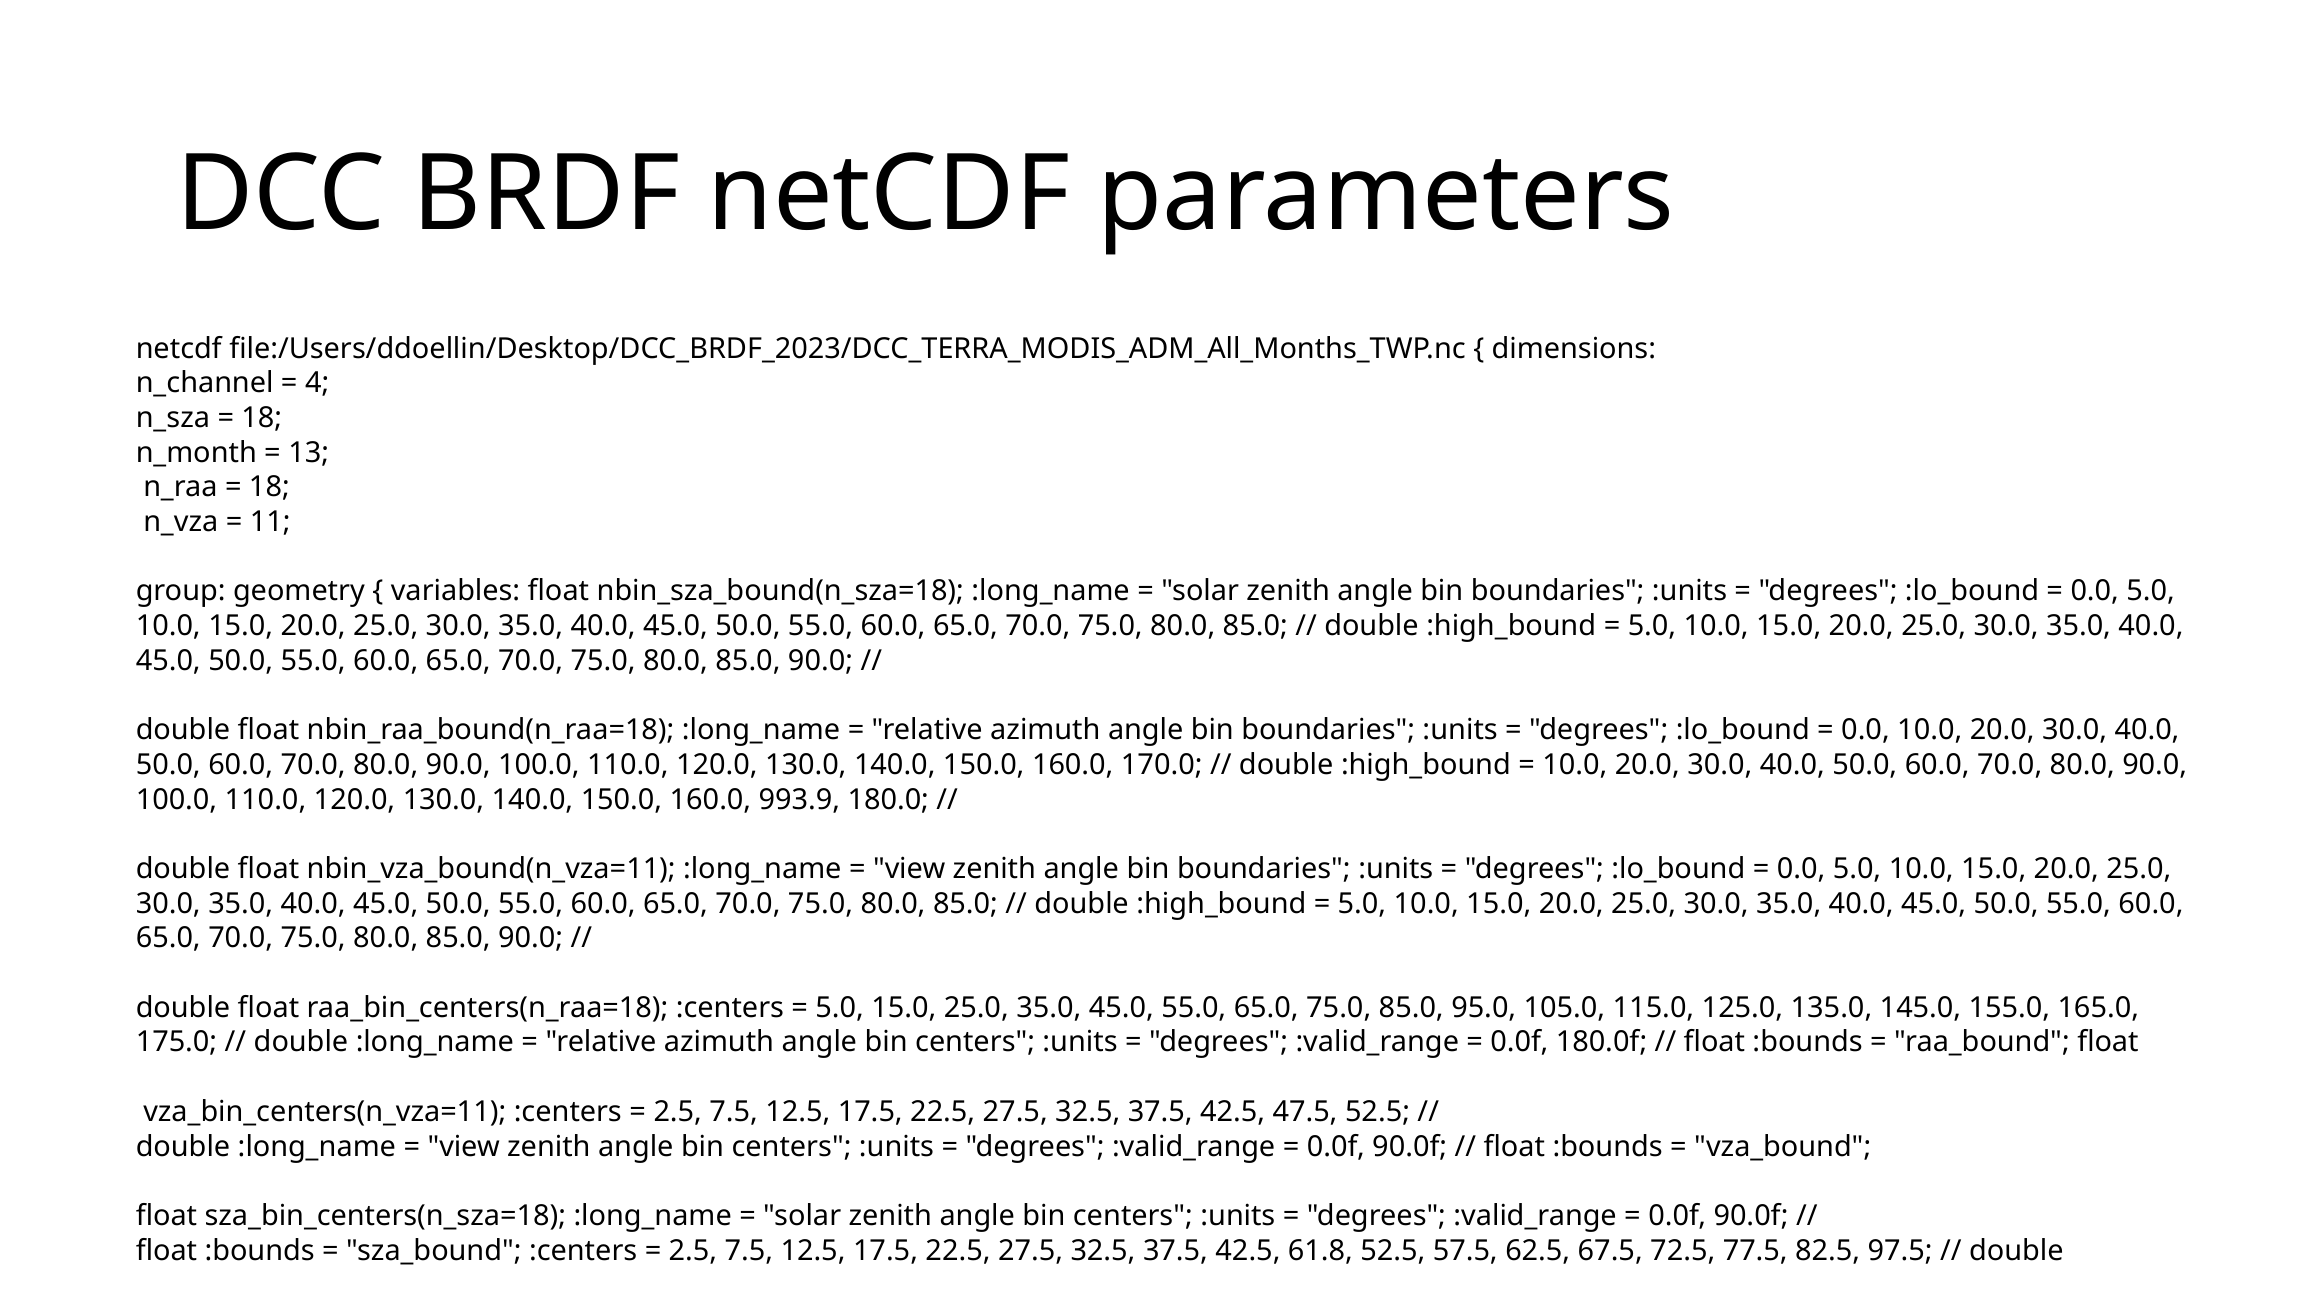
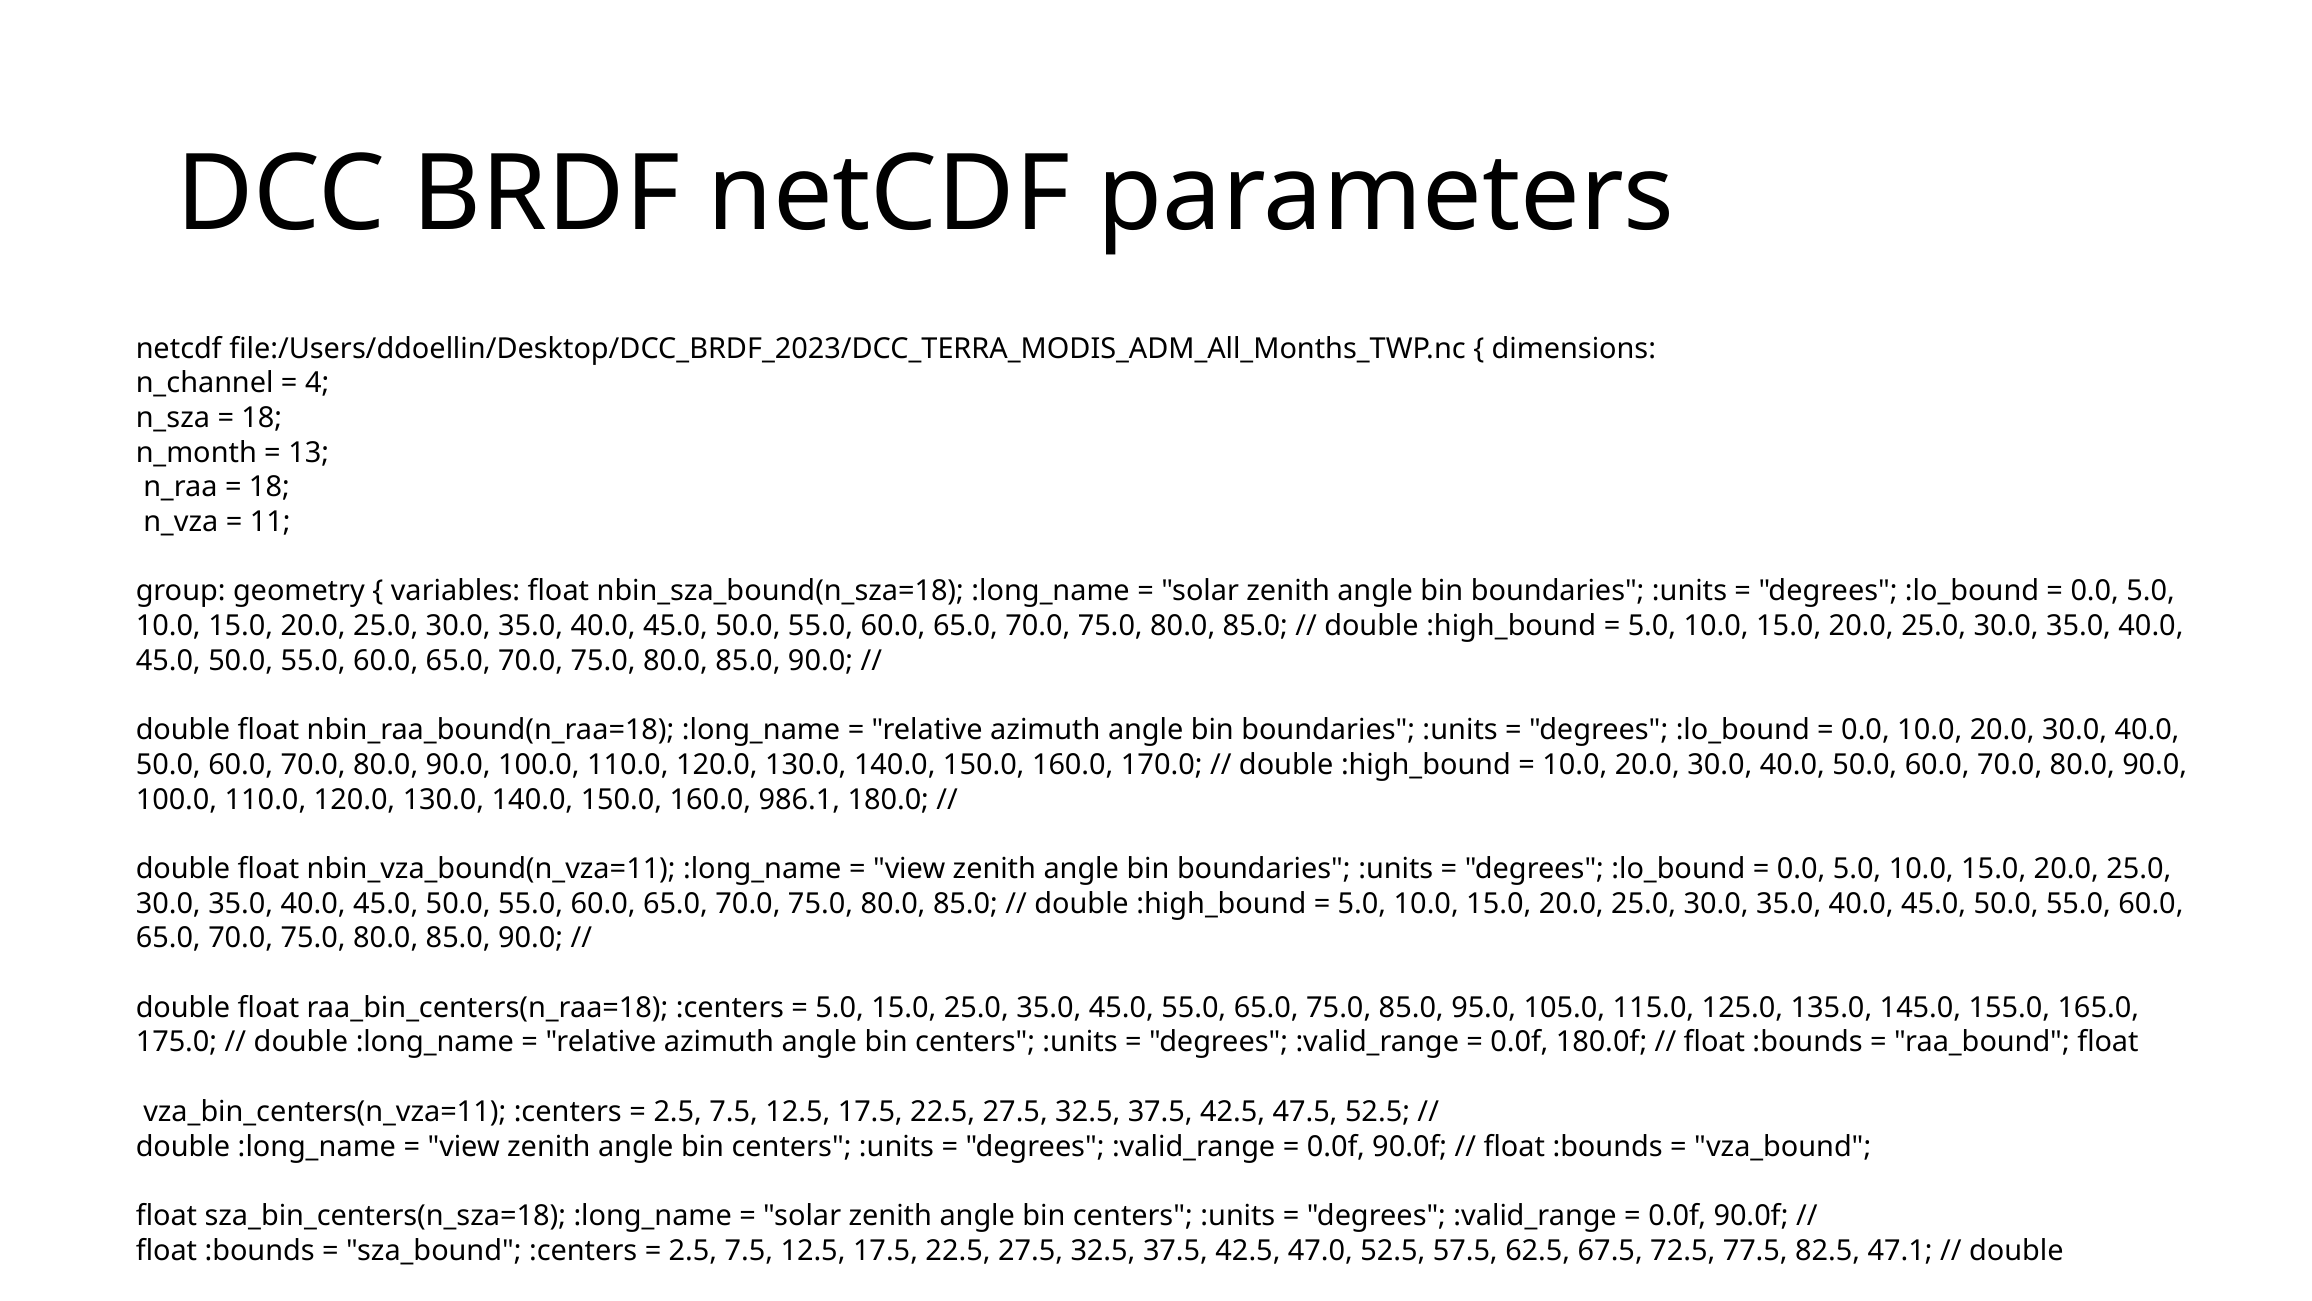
993.9: 993.9 -> 986.1 (799, 799)
61.8: 61.8 -> 47.0 (1320, 1250)
97.5: 97.5 -> 47.1 (1900, 1250)
